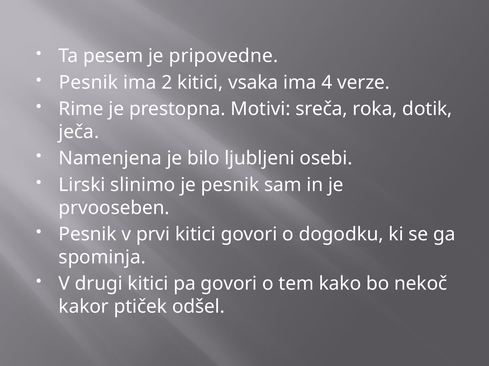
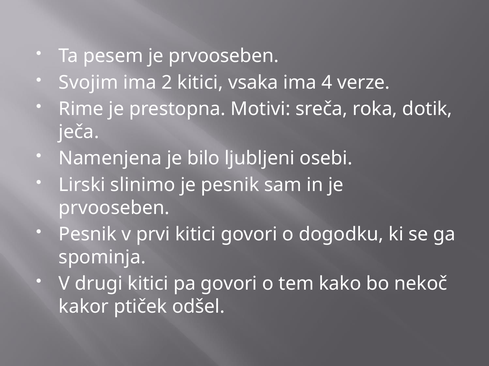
pesem je pripovedne: pripovedne -> prvooseben (224, 56)
Pesnik: Pesnik -> Svojim (88, 83)
